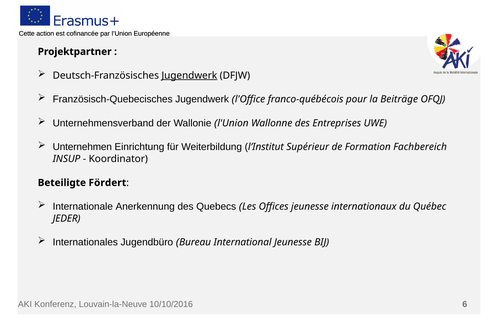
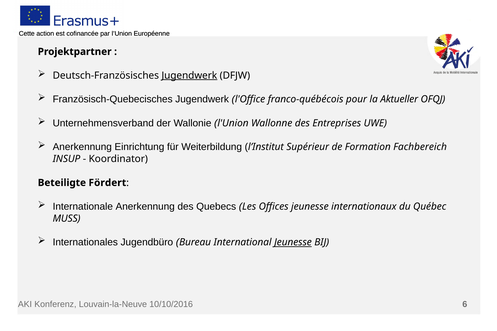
Beiträge: Beiträge -> Aktueller (399, 99)
Unternehmen: Unternehmen -> Anerkennung (82, 147)
JEDER: JEDER -> MUSS (67, 219)
Jeunesse underline: none -> present (293, 243)
